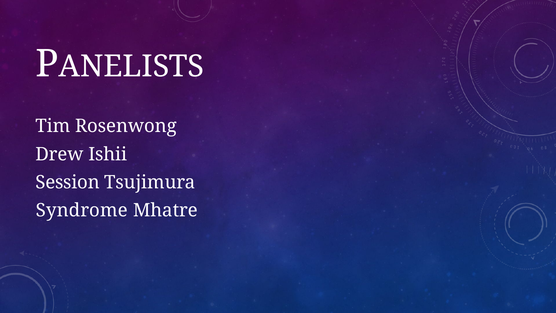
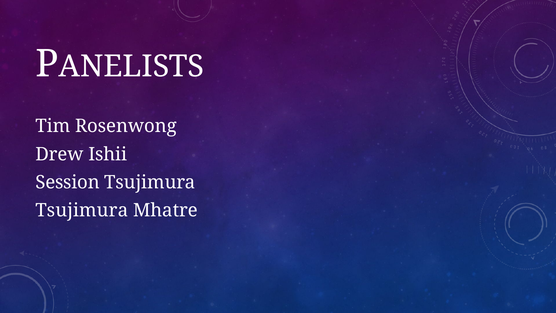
Syndrome: Syndrome -> Tsujimura (82, 210)
